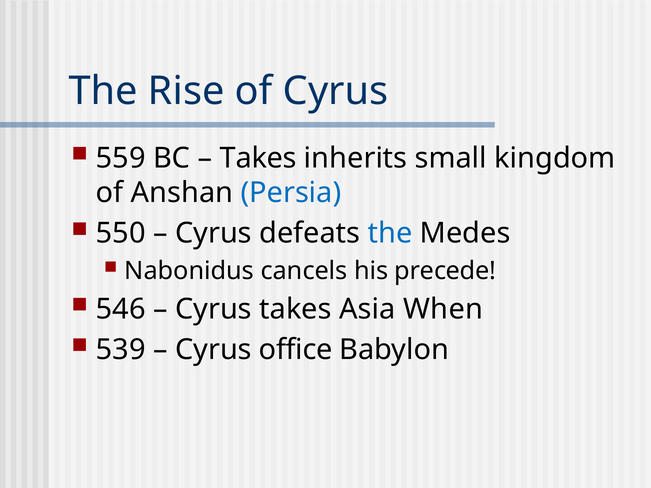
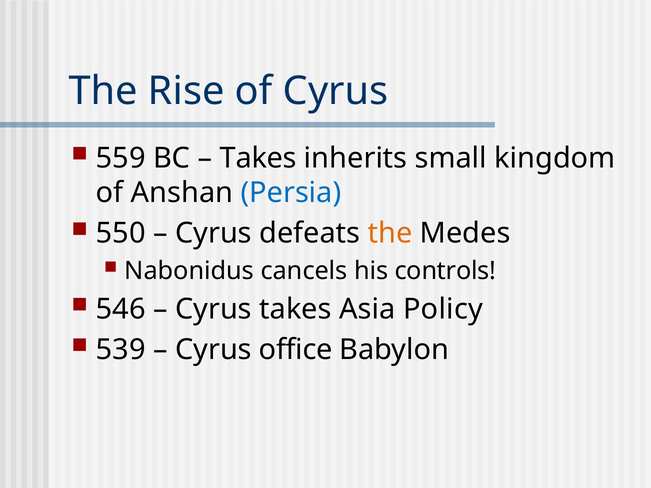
the colour: blue -> orange (390, 234)
precede: precede -> controls (445, 271)
When: When -> Policy (443, 310)
